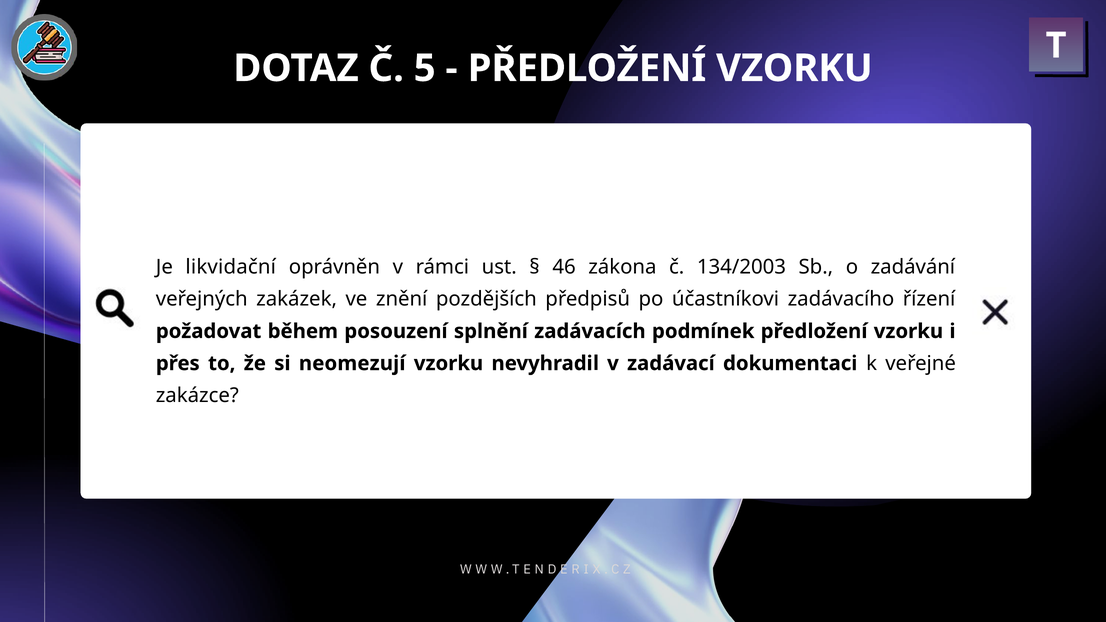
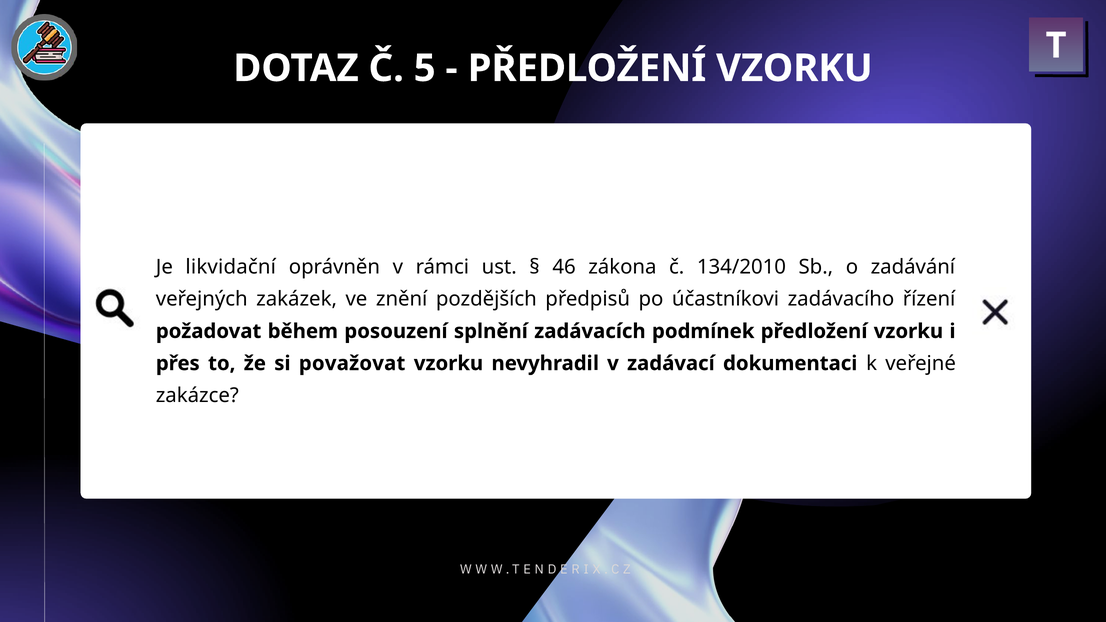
134/2003: 134/2003 -> 134/2010 (741, 267)
neomezují: neomezují -> považovat (352, 363)
